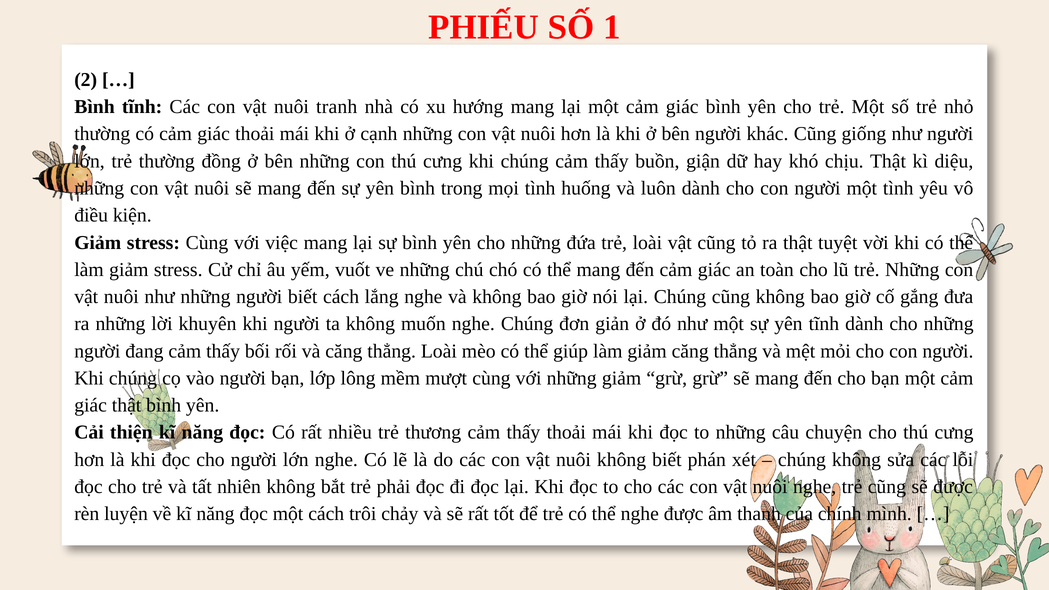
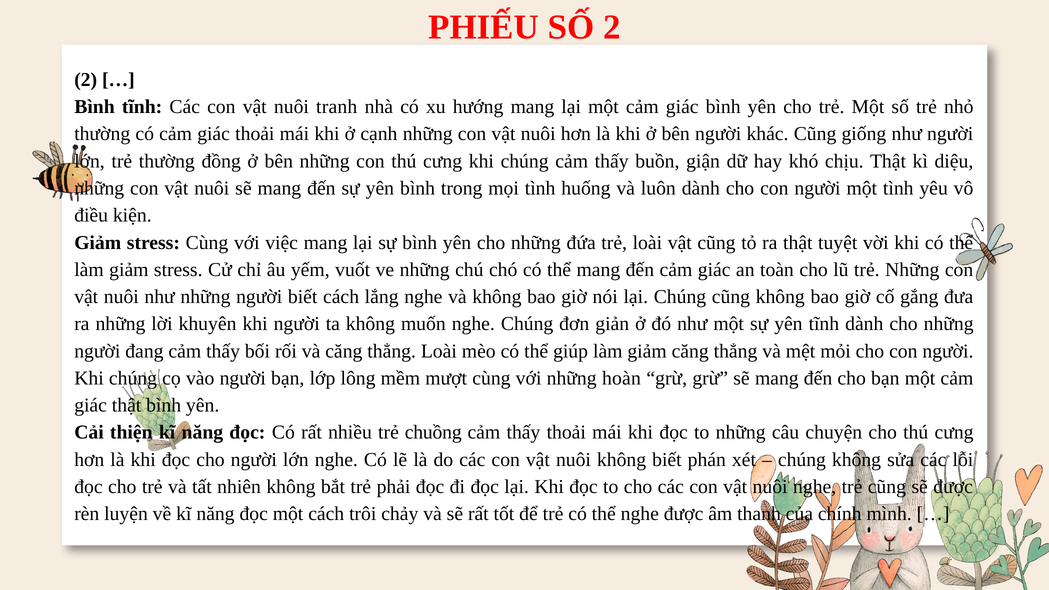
SỐ 1: 1 -> 2 (612, 27)
những giảm: giảm -> hoàn (621, 378)
thương: thương -> chuồng (433, 432)
